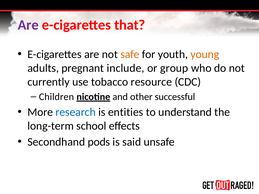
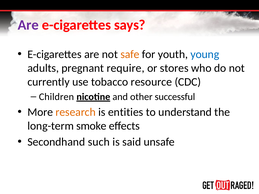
that: that -> says (130, 25)
young colour: orange -> blue (205, 54)
include: include -> require (126, 68)
group: group -> stores (174, 68)
research colour: blue -> orange (76, 112)
school: school -> smoke (91, 126)
pods: pods -> such (99, 142)
